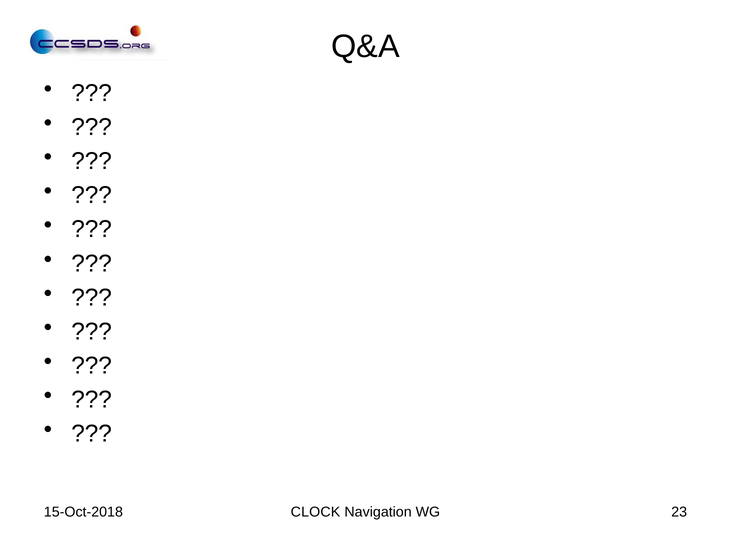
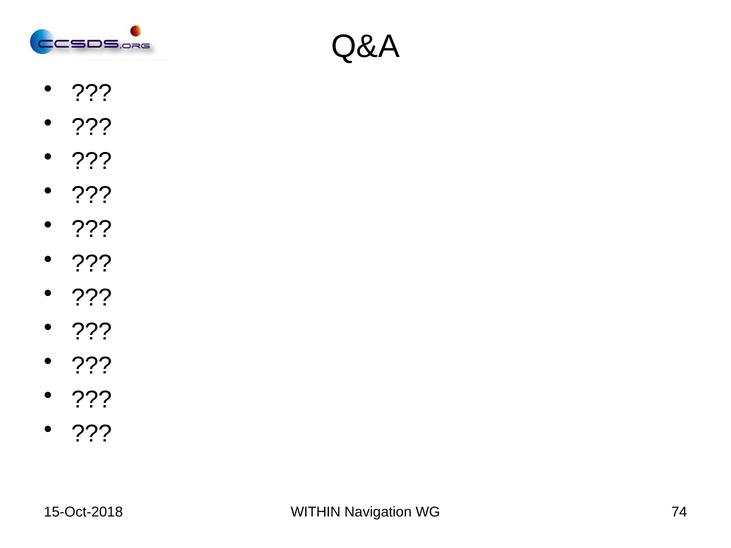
CLOCK: CLOCK -> WITHIN (316, 512)
23: 23 -> 74 (679, 512)
